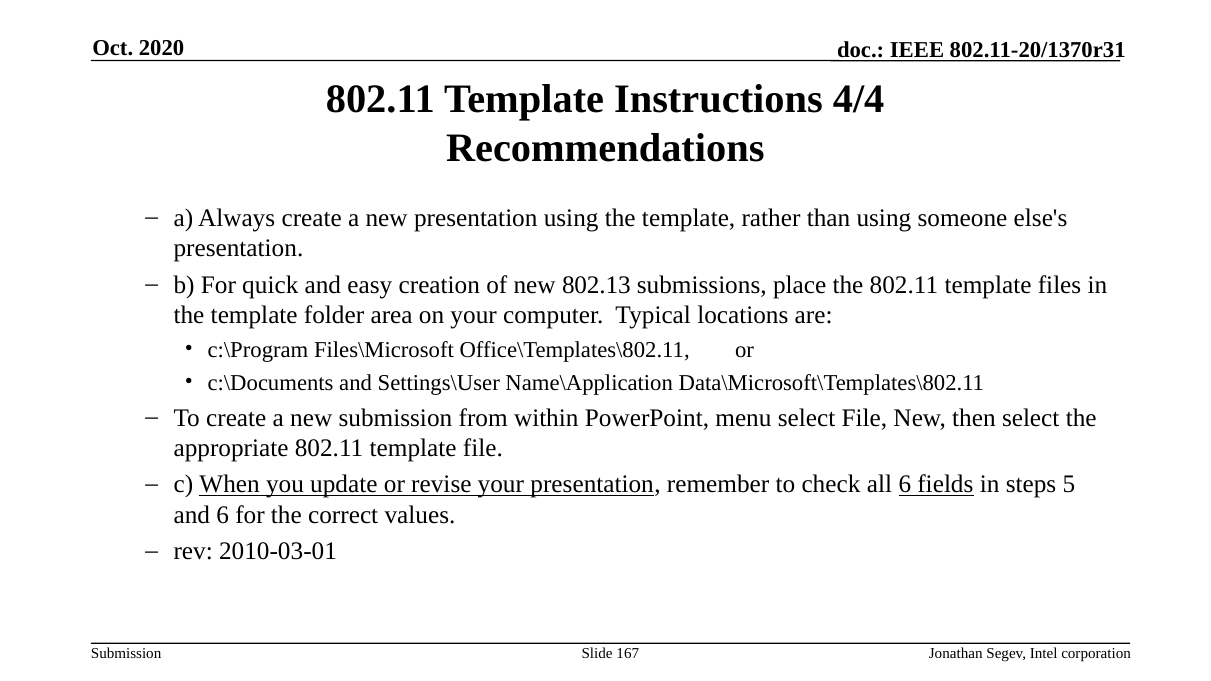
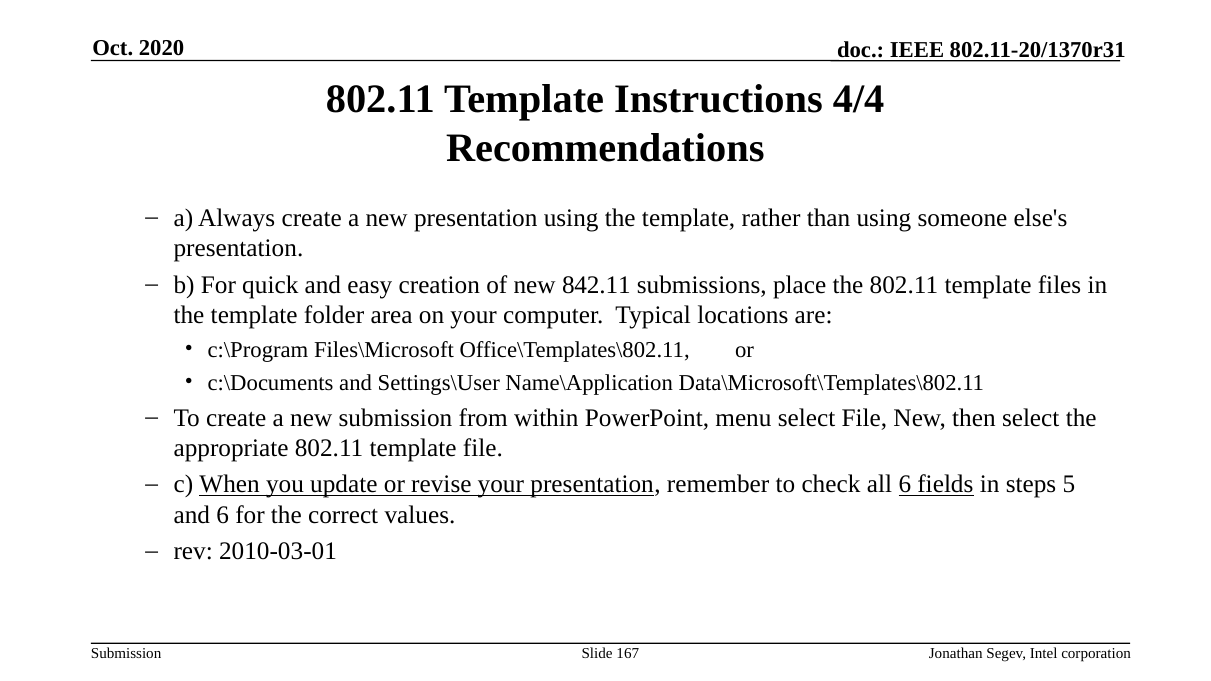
802.13: 802.13 -> 842.11 (596, 285)
